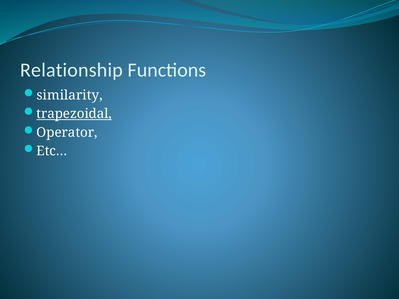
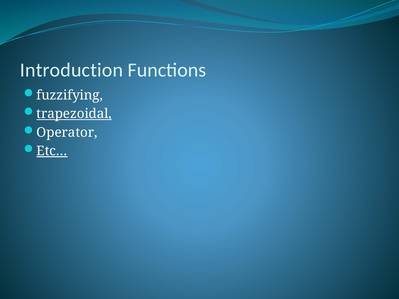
Relationship: Relationship -> Introduction (71, 70)
similarity: similarity -> fuzzifying (70, 95)
Etc… underline: none -> present (52, 151)
